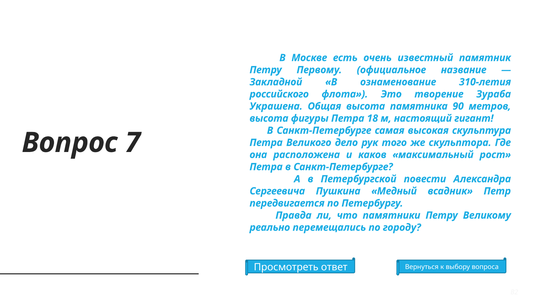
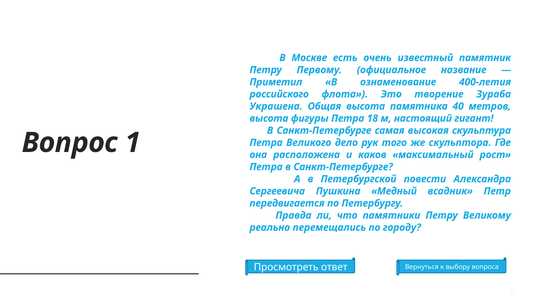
Закладной: Закладной -> Приметил (276, 82)
310-летия: 310-летия -> 400-летия (485, 82)
90: 90 -> 40 (458, 106)
7: 7 -> 1 (133, 143)
